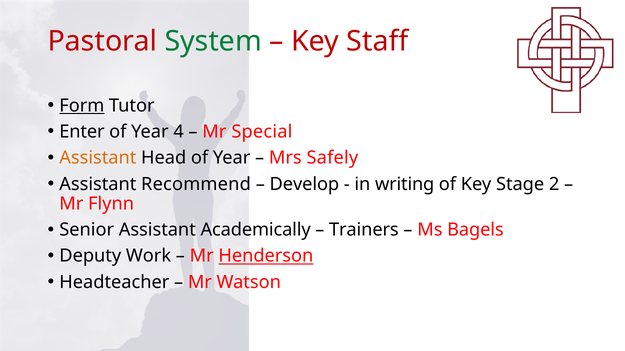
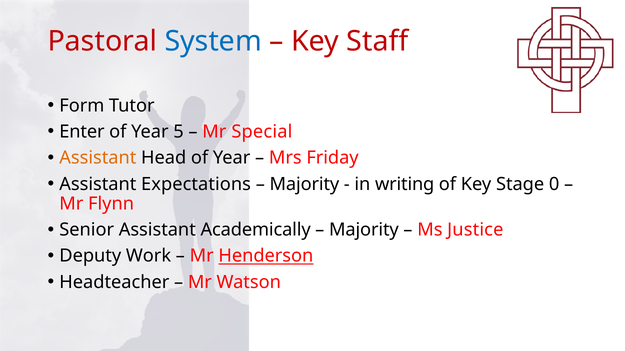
System colour: green -> blue (213, 41)
Form underline: present -> none (82, 106)
4: 4 -> 5 (178, 132)
Safely: Safely -> Friday (333, 158)
Recommend: Recommend -> Expectations (196, 184)
Develop: Develop -> Majority (304, 184)
2: 2 -> 0 (554, 184)
Trainers: Trainers -> Majority (364, 230)
Bagels: Bagels -> Justice (475, 230)
